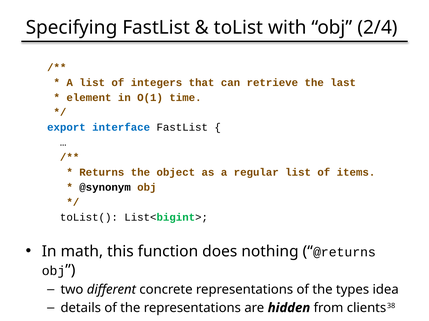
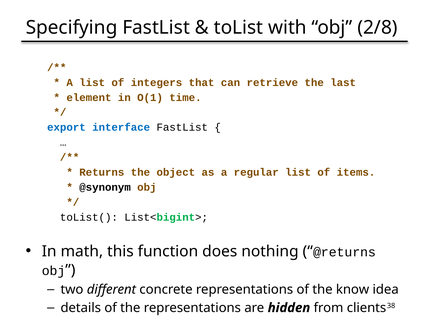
2/4: 2/4 -> 2/8 (378, 28)
types: types -> know (353, 290)
